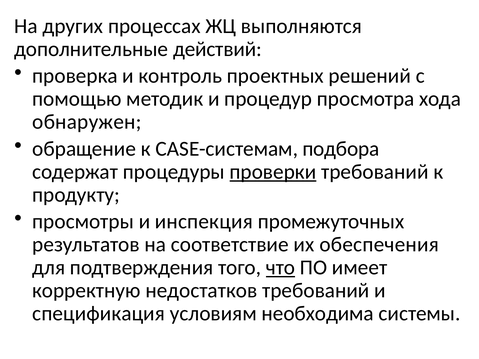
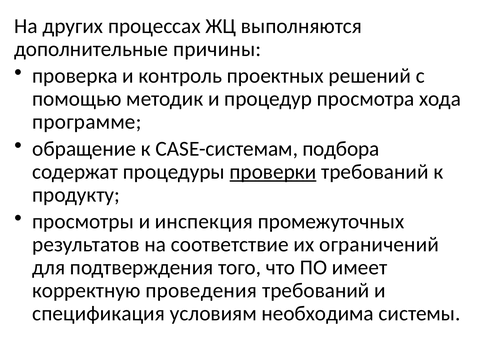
действий: действий -> причины (217, 49)
обнаружен: обнаружен -> программе (87, 122)
обеспечения: обеспечения -> ограничений (379, 245)
что underline: present -> none (281, 268)
недостатков: недостатков -> проведения (201, 291)
